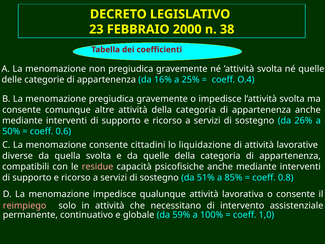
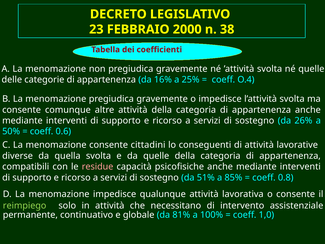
liquidazione: liquidazione -> conseguenti (205, 145)
reimpiego colour: pink -> light green (25, 205)
59%: 59% -> 81% (181, 215)
